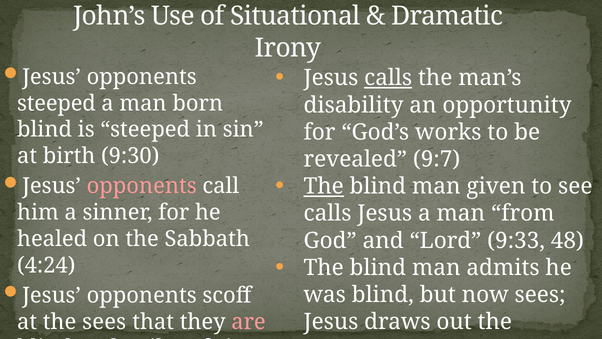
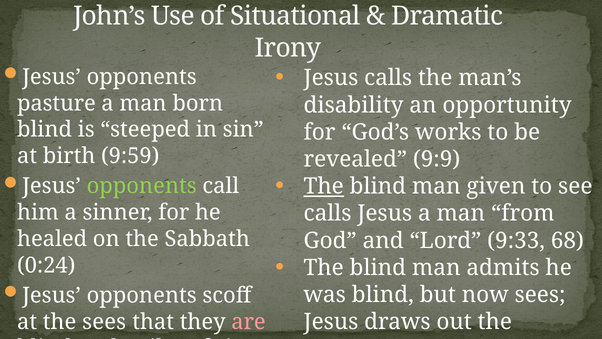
calls underline: present -> none (388, 78)
steeped: steeped -> pasture (56, 103)
9:30: 9:30 -> 9:59 (130, 156)
9:7: 9:7 -> 9:9 (437, 159)
opponents colour: pink -> light green (142, 186)
48: 48 -> 68 (567, 240)
4:24: 4:24 -> 0:24 (46, 265)
